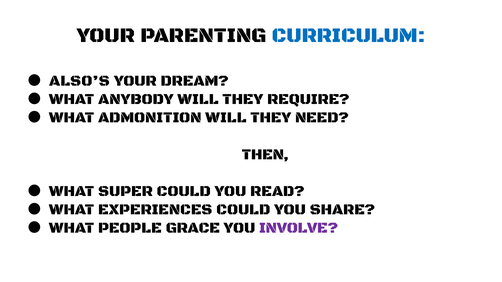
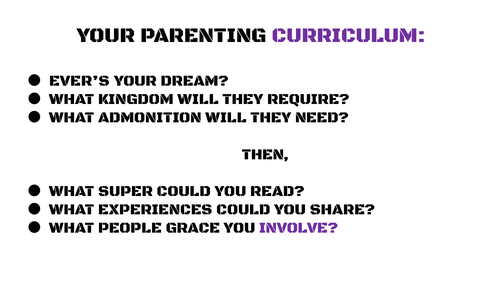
CURRICULUM colour: blue -> purple (349, 35)
ALSO’S: ALSO’S -> EVER’S (79, 81)
ANYBODY: ANYBODY -> KINGDOM (136, 99)
